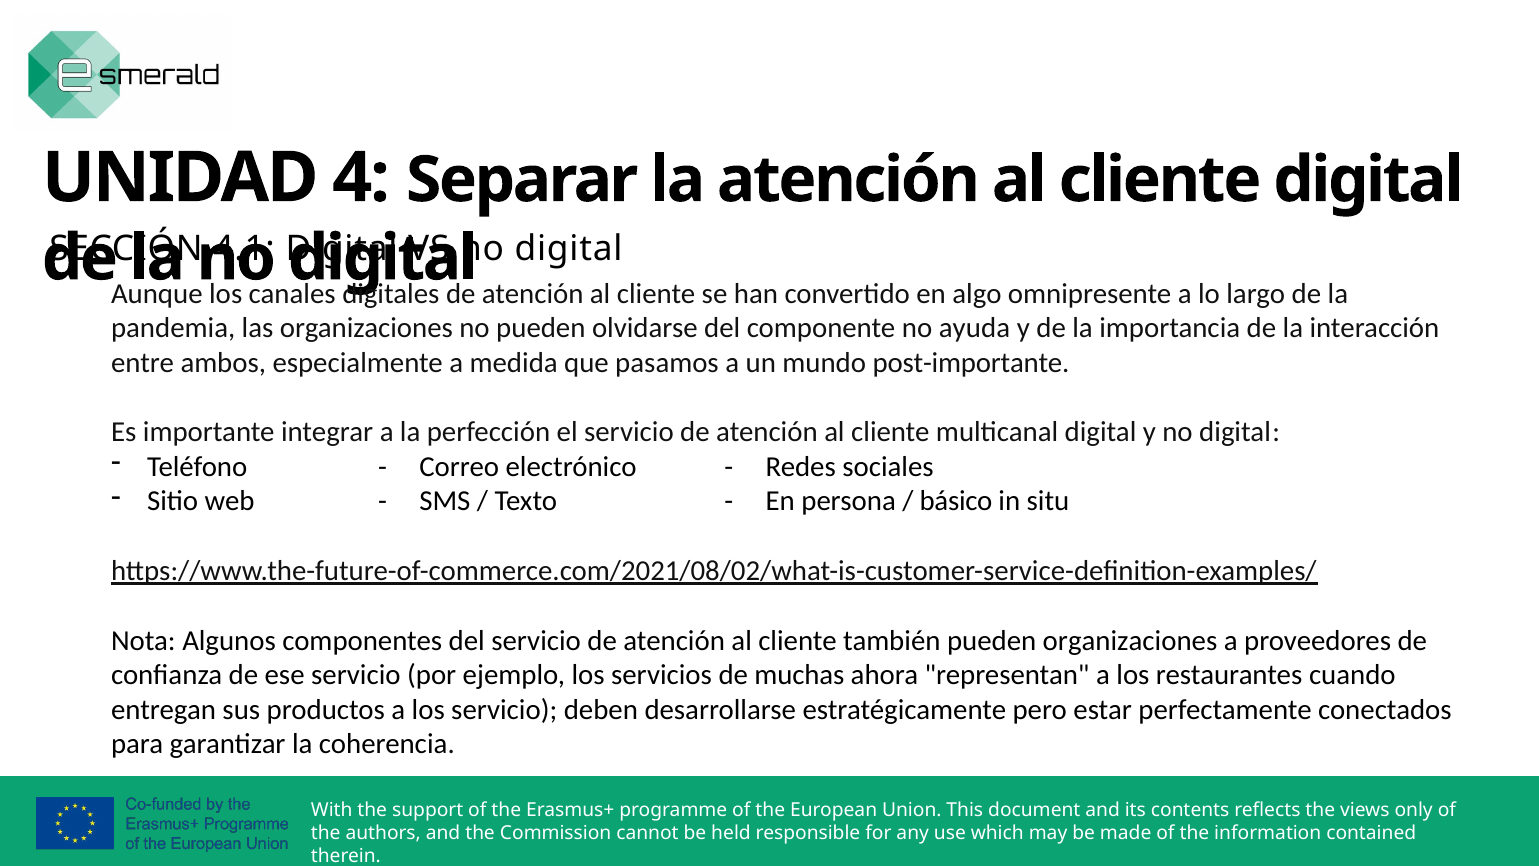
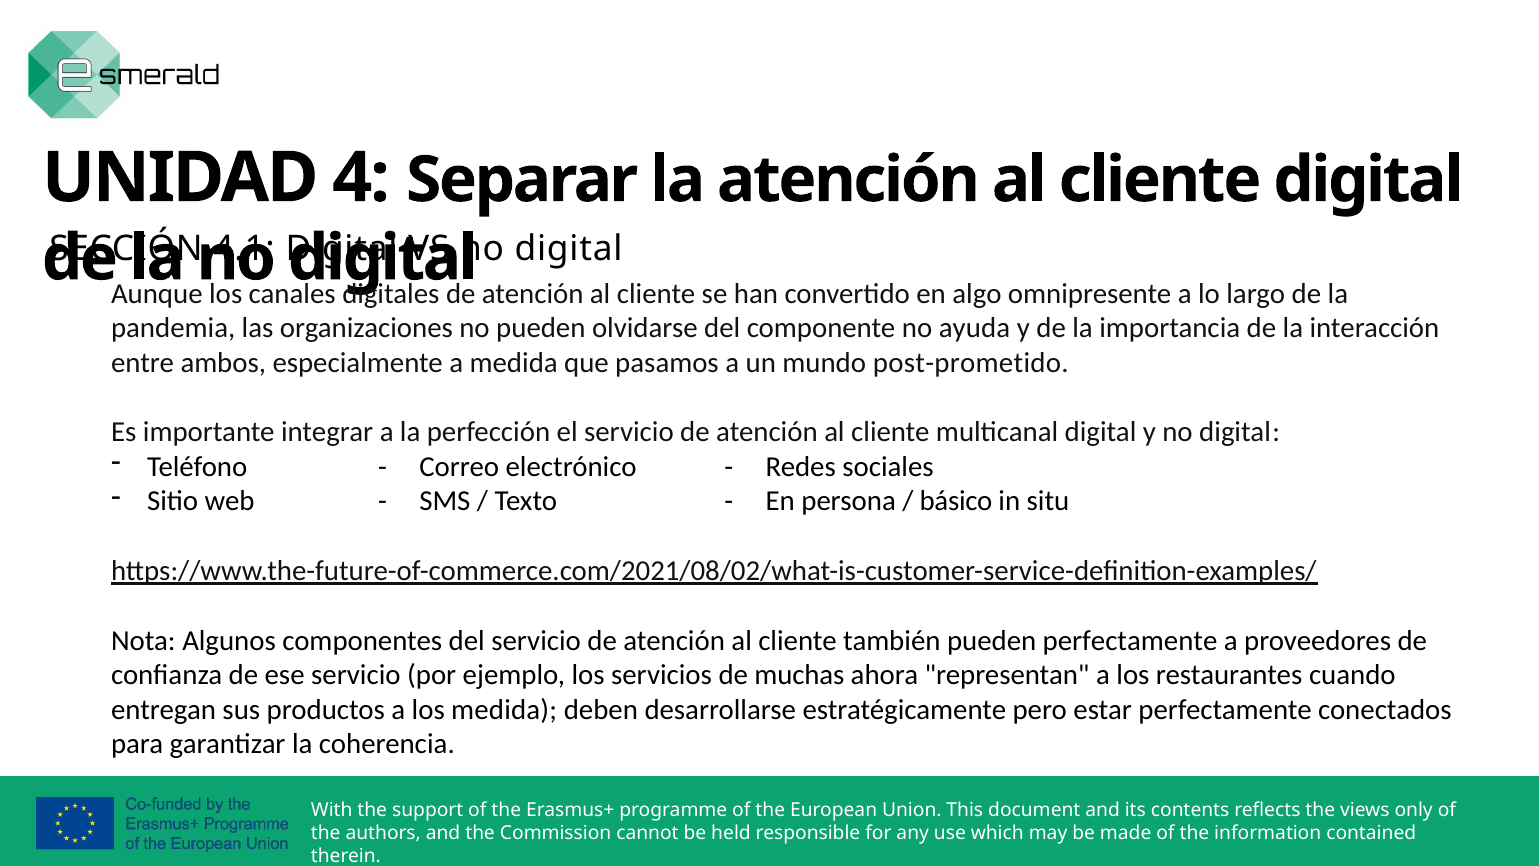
post-importante: post-importante -> post-prometido (971, 363)
pueden organizaciones: organizaciones -> perfectamente (1130, 640)
los servicio: servicio -> medida (504, 710)
